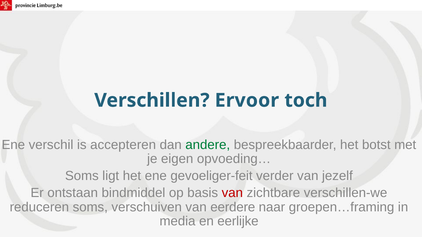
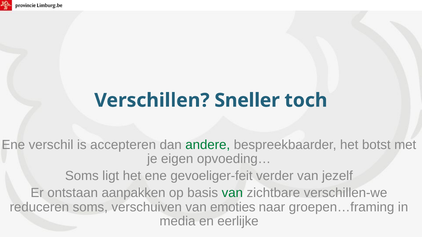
Ervoor: Ervoor -> Sneller (247, 101)
bindmiddel: bindmiddel -> aanpakken (134, 193)
van colour: red -> green (232, 193)
eerdere: eerdere -> emoties (233, 207)
